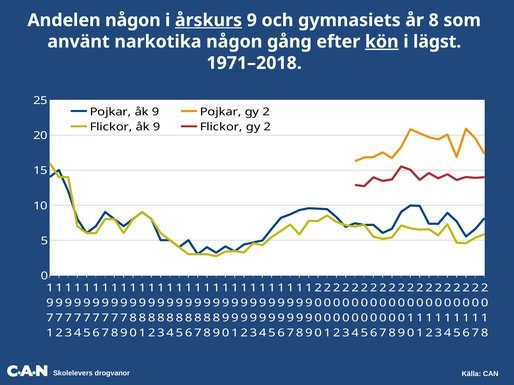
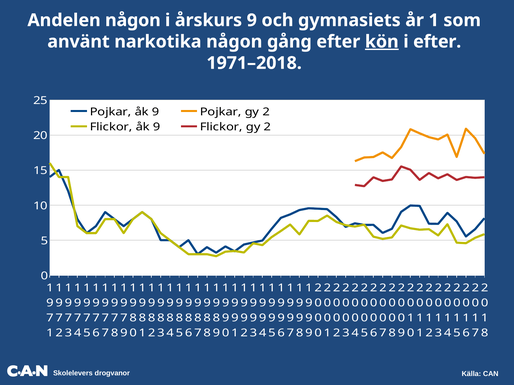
årskurs underline: present -> none (208, 20)
år 8: 8 -> 1 (434, 20)
i lägst: lägst -> efter (437, 42)
